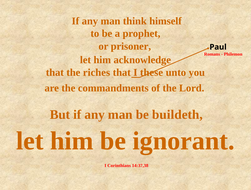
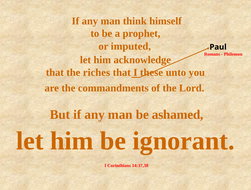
prisoner: prisoner -> imputed (131, 46)
buildeth: buildeth -> ashamed (178, 115)
